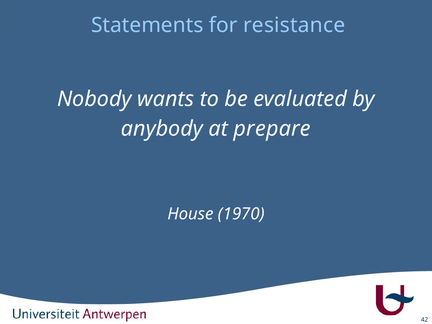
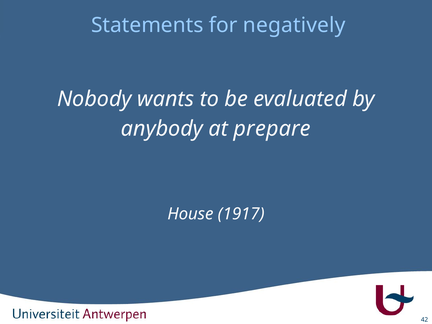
resistance: resistance -> negatively (294, 25)
1970: 1970 -> 1917 (241, 214)
